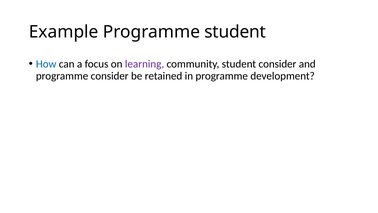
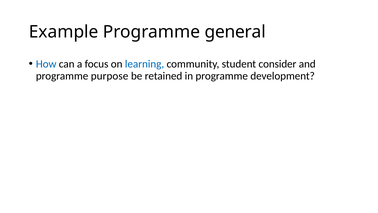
Programme student: student -> general (235, 32)
learning colour: purple -> blue (145, 64)
programme consider: consider -> purpose (110, 76)
